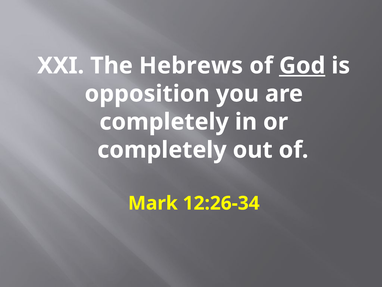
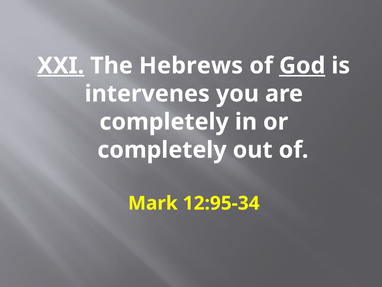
XXI underline: none -> present (61, 66)
opposition: opposition -> intervenes (147, 94)
12:26-34: 12:26-34 -> 12:95-34 (221, 203)
